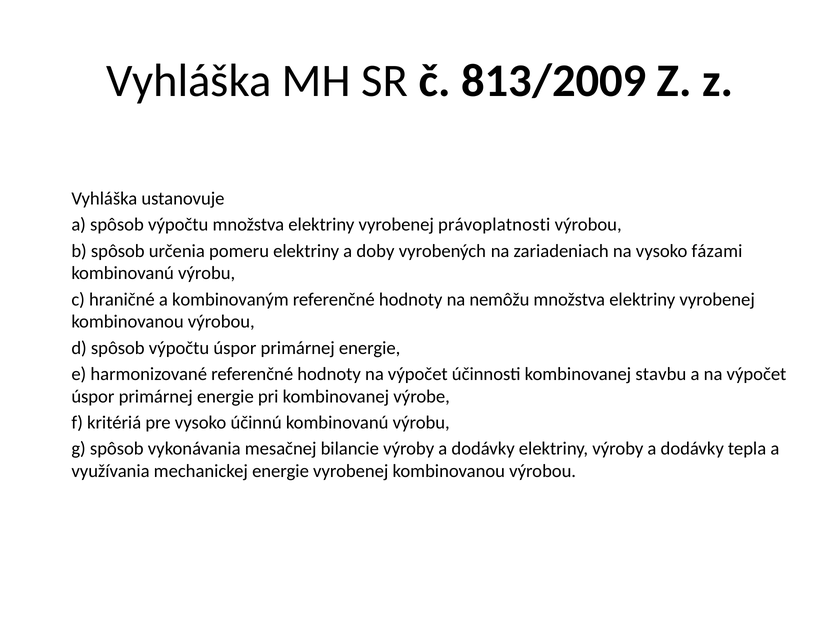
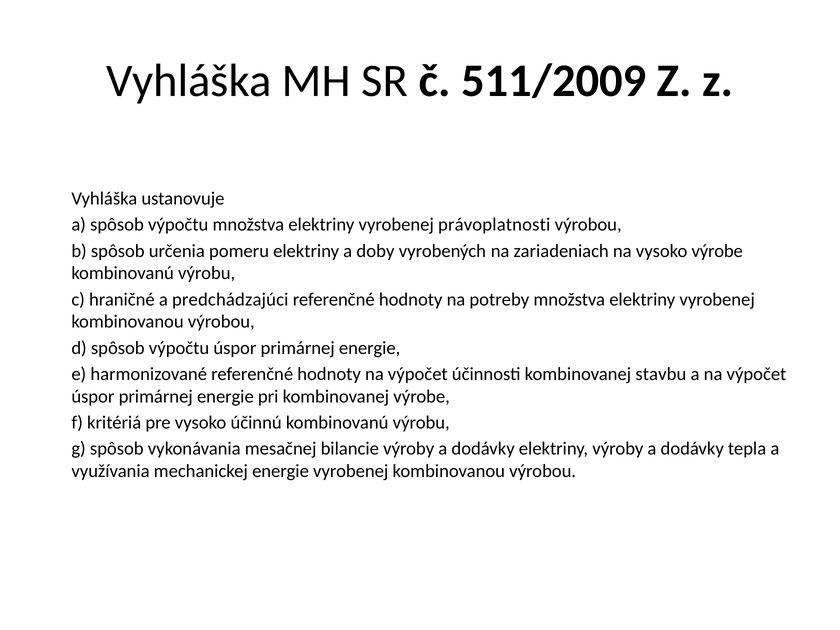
813/2009: 813/2009 -> 511/2009 (554, 81)
vysoko fázami: fázami -> výrobe (717, 251)
kombinovaným: kombinovaným -> predchádzajúci (230, 299)
nemôžu: nemôžu -> potreby (499, 299)
